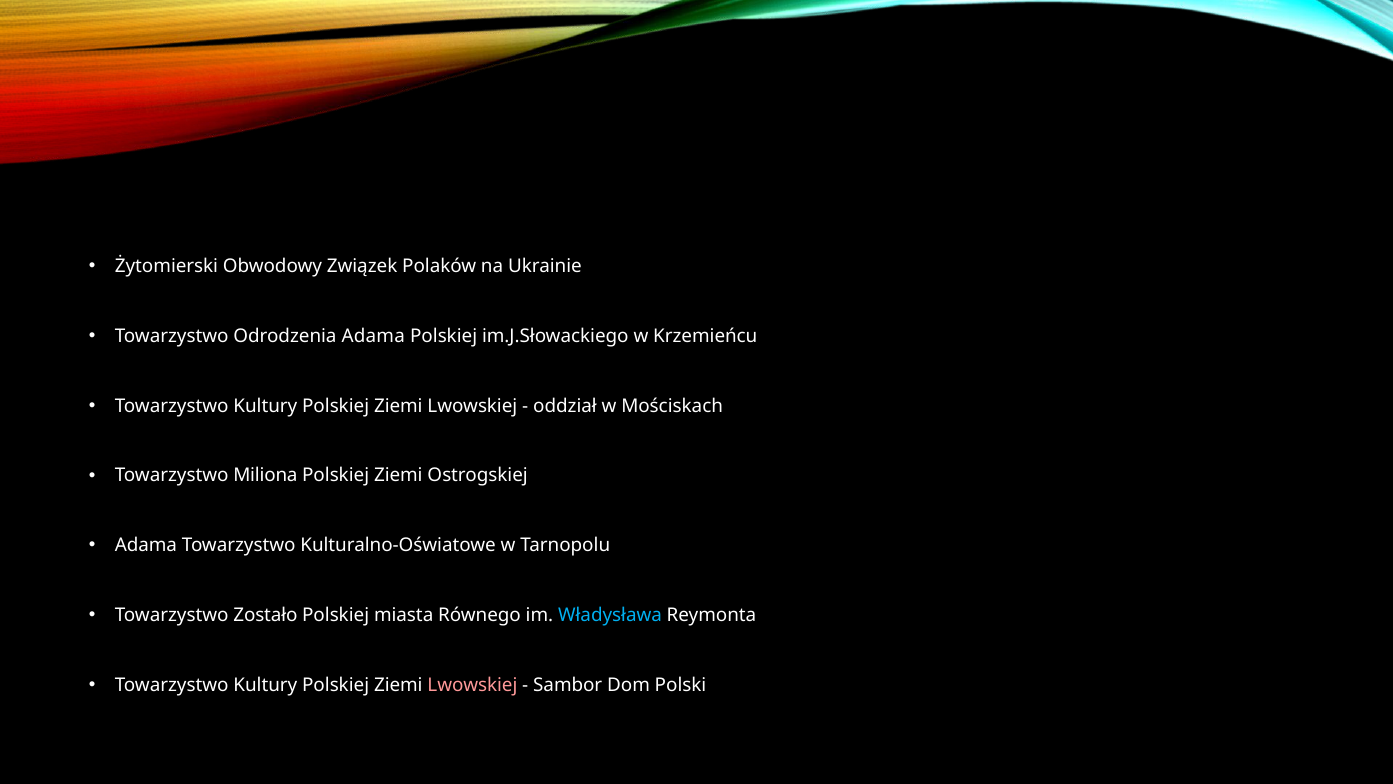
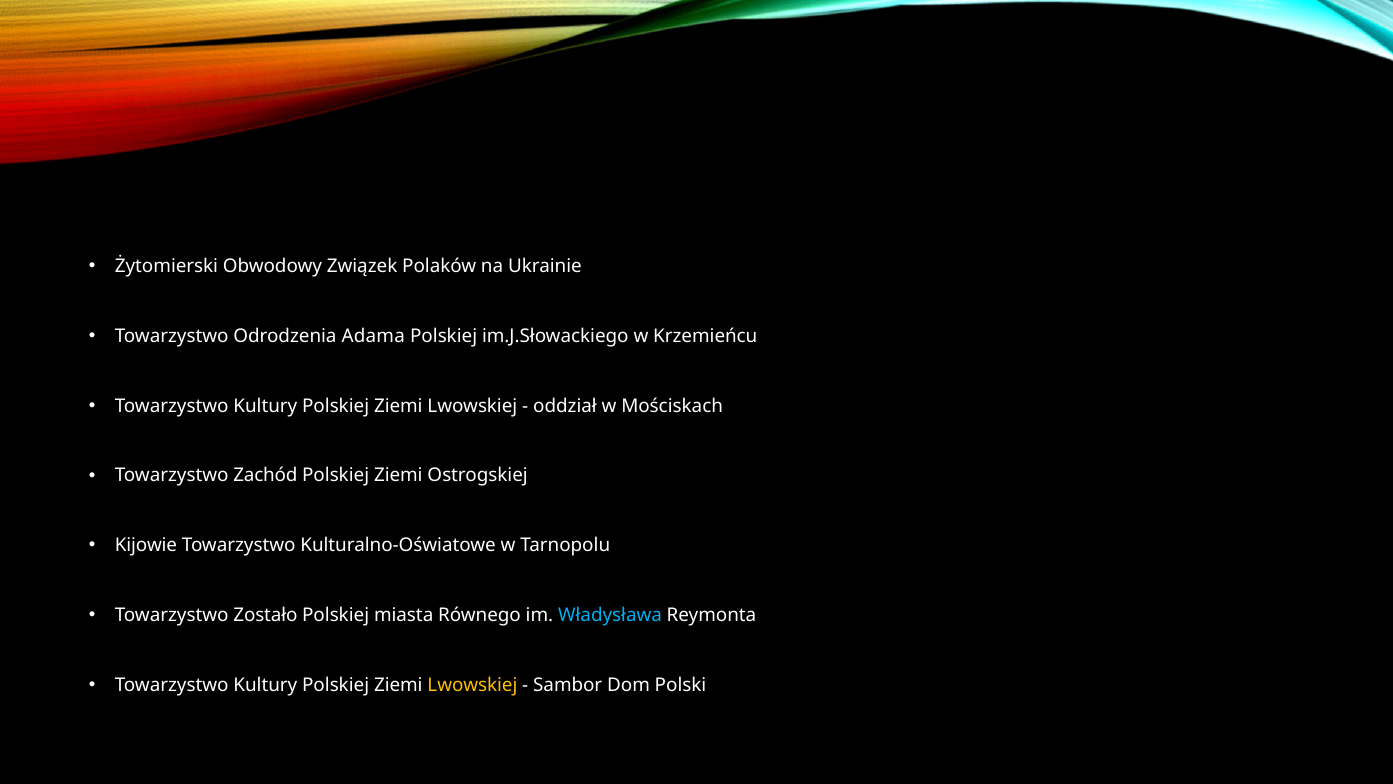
Miliona: Miliona -> Zachód (265, 475)
Adama: Adama -> Kijowie (146, 545)
Lwowskiej colour: pink -> yellow (472, 685)
